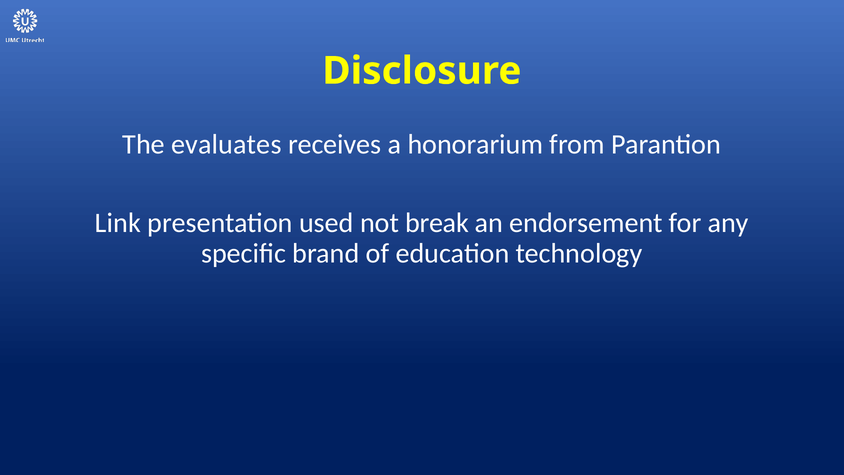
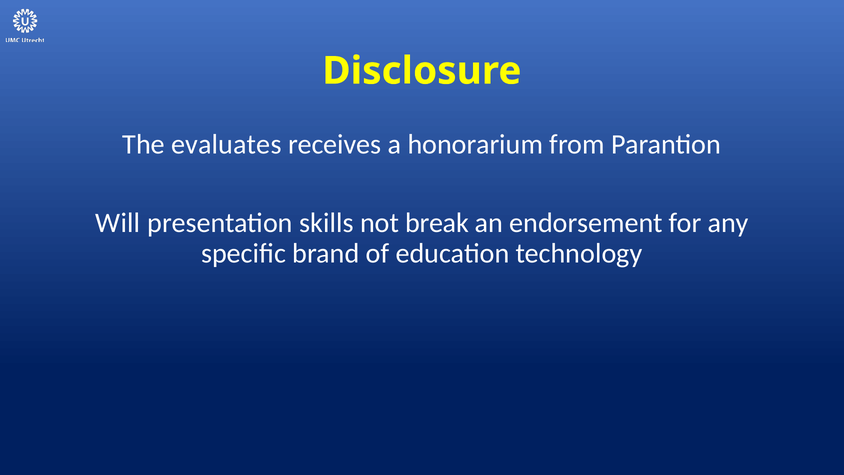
Link: Link -> Will (118, 223)
used: used -> skills (326, 223)
